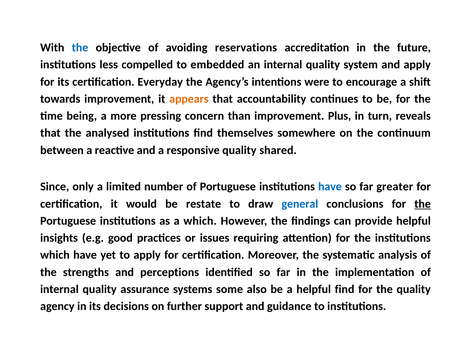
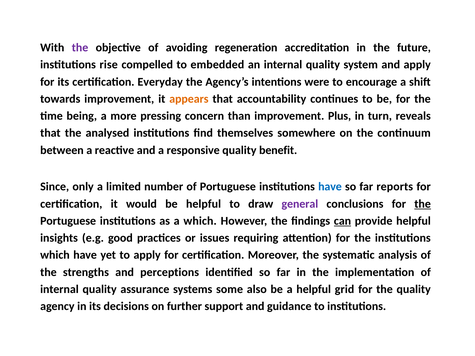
the colour: blue -> purple (80, 48)
reservations: reservations -> regeneration (246, 48)
less: less -> rise (109, 65)
shared: shared -> benefit (278, 150)
greater: greater -> reports (395, 187)
be restate: restate -> helpful (204, 204)
general colour: blue -> purple (300, 204)
can underline: none -> present (342, 221)
helpful find: find -> grid (345, 289)
